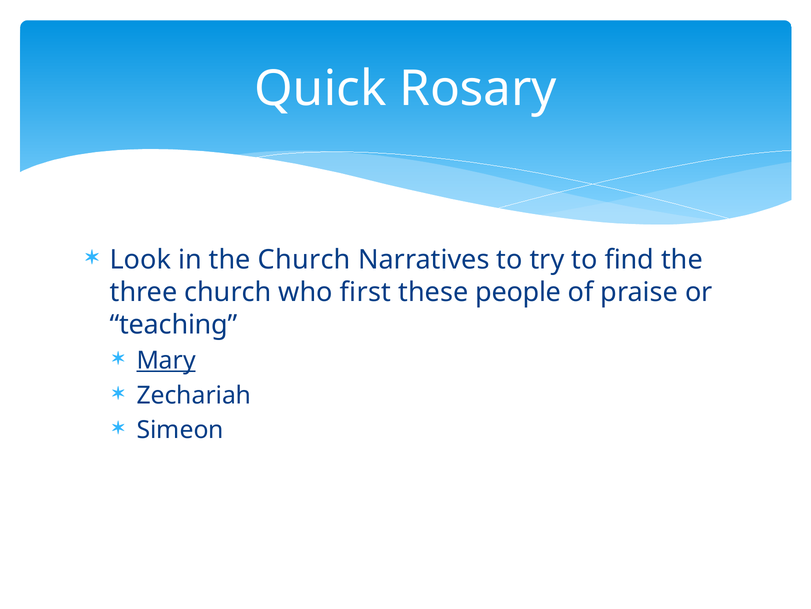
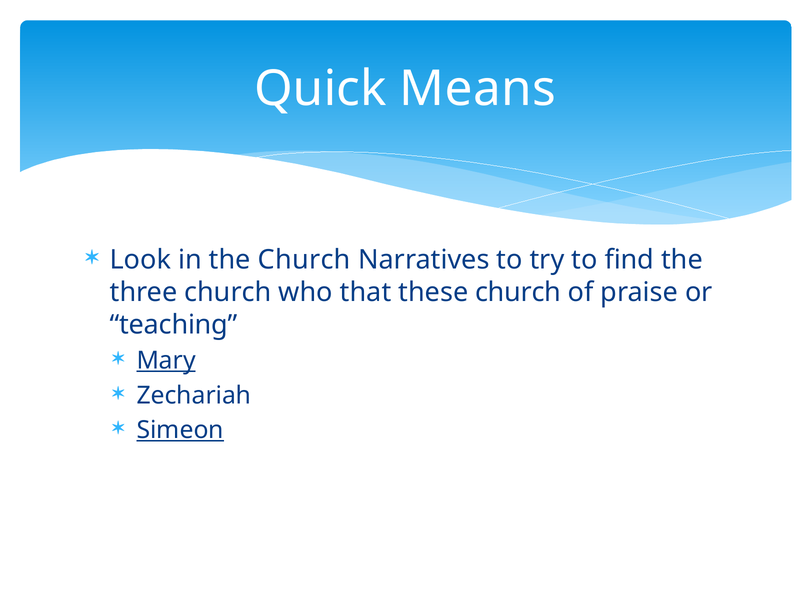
Rosary: Rosary -> Means (478, 89)
first: first -> that (366, 292)
these people: people -> church (518, 292)
Simeon underline: none -> present (180, 430)
